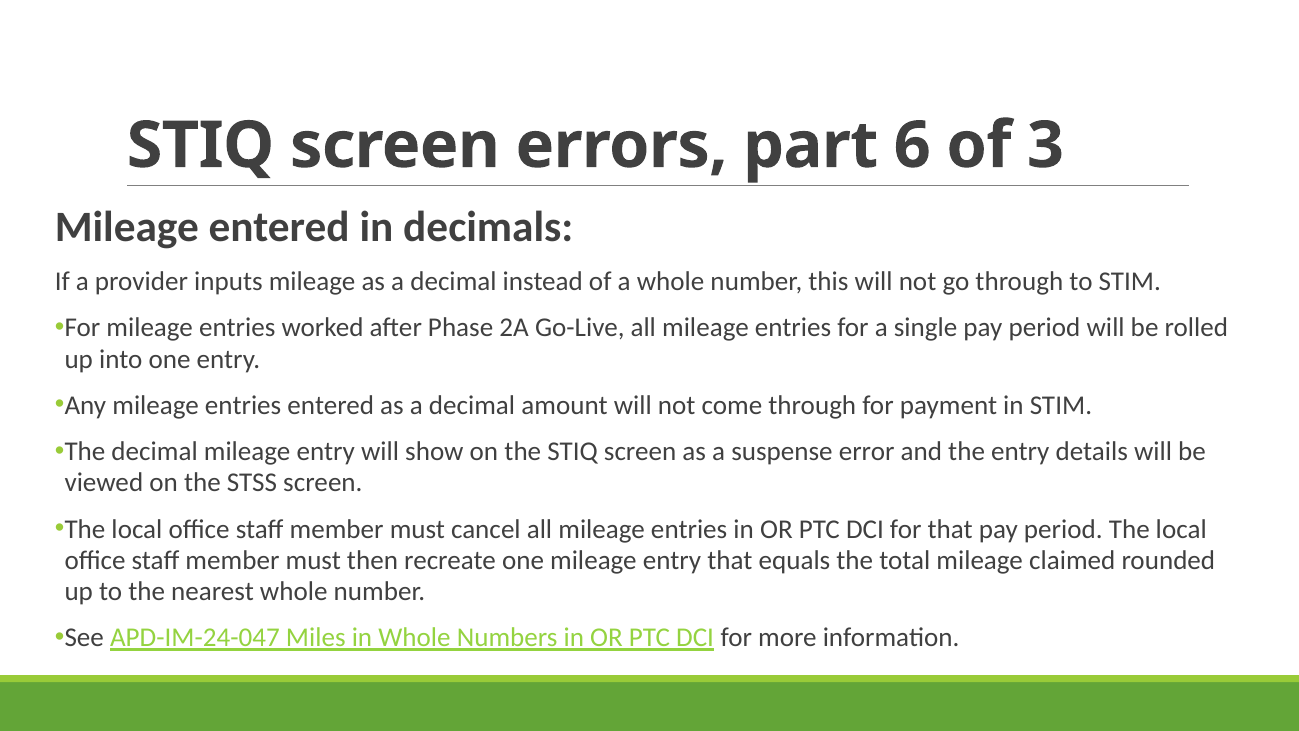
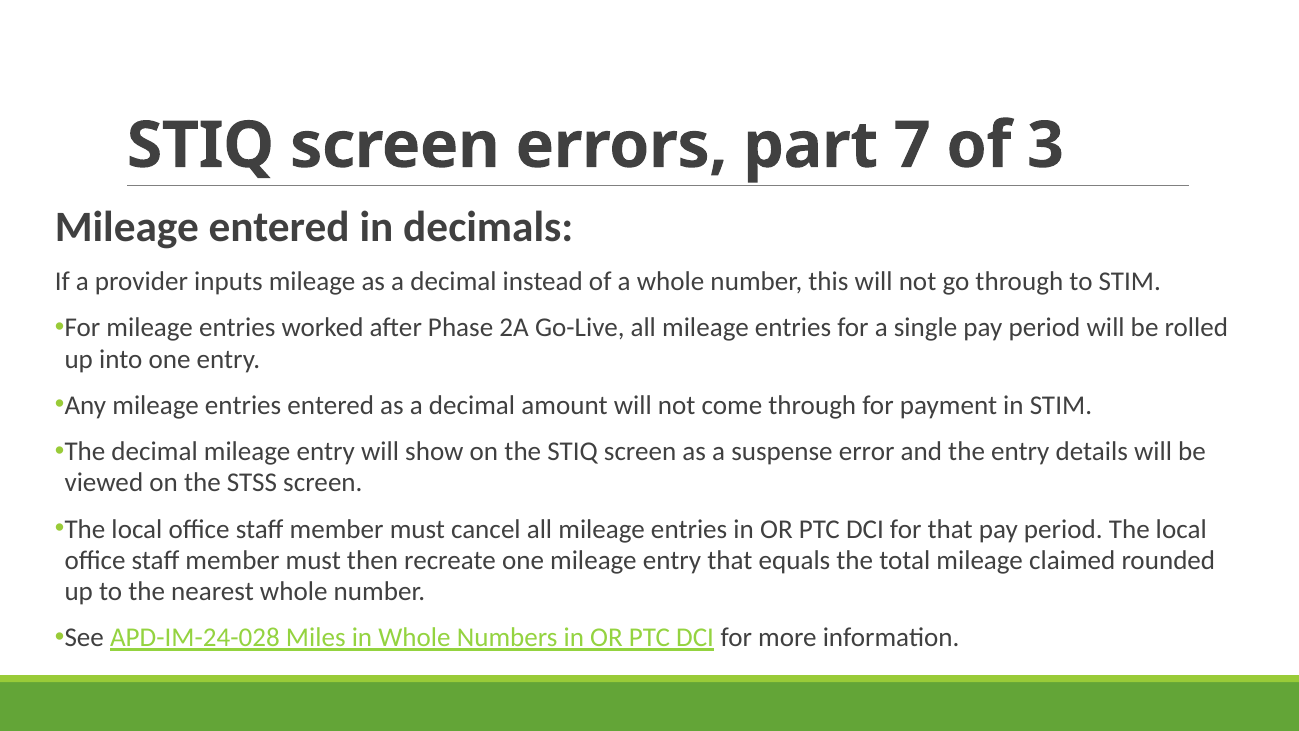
6: 6 -> 7 (912, 146)
APD-IM-24-047: APD-IM-24-047 -> APD-IM-24-028 (195, 638)
